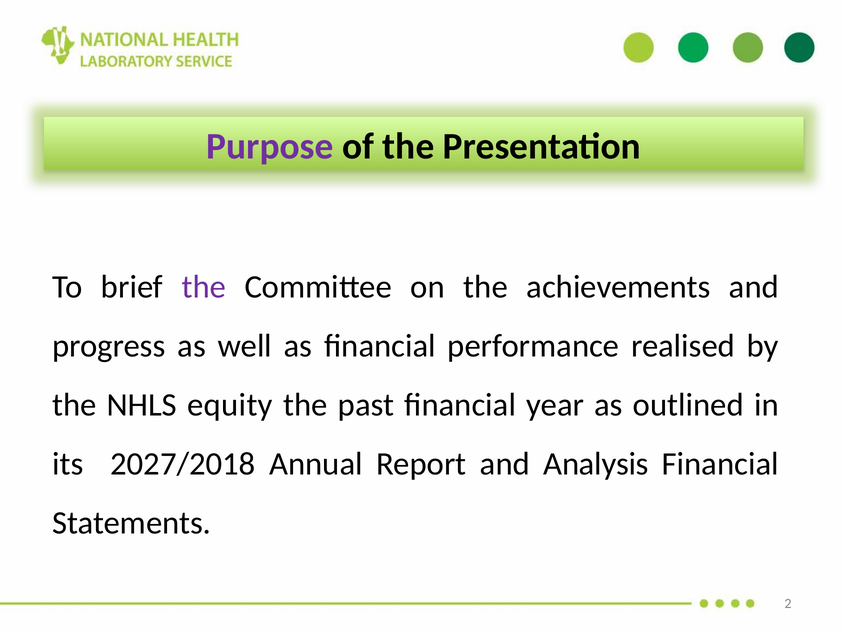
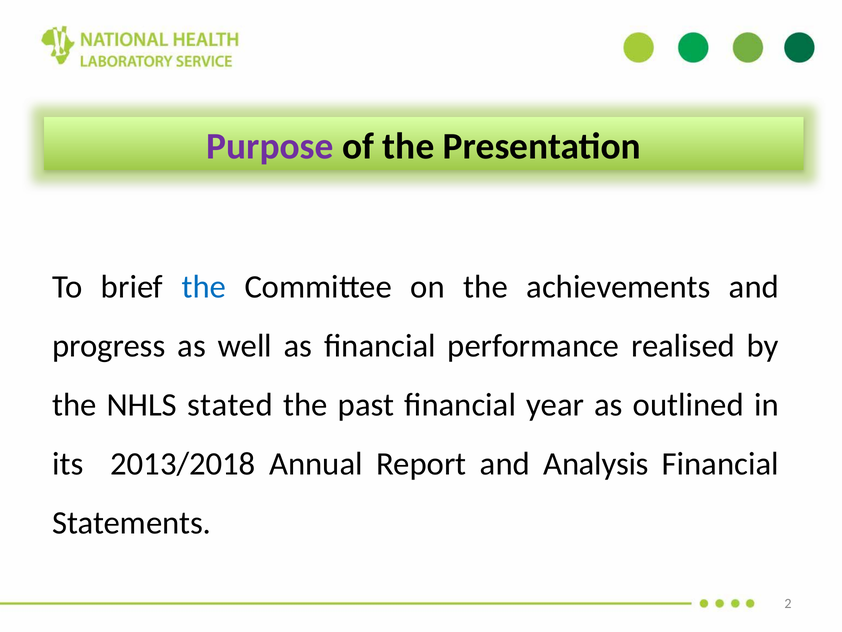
the colour: purple -> blue (204, 286)
equity: equity -> stated (230, 404)
2027/2018: 2027/2018 -> 2013/2018 (183, 463)
